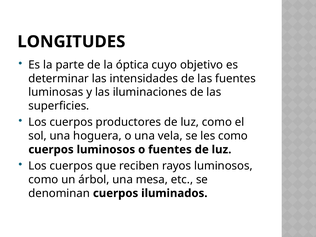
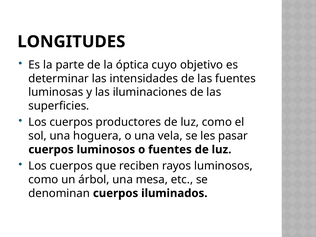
les como: como -> pasar (233, 136)
